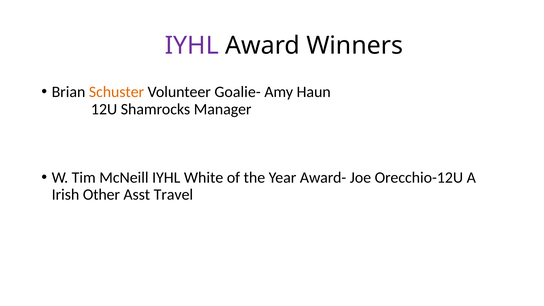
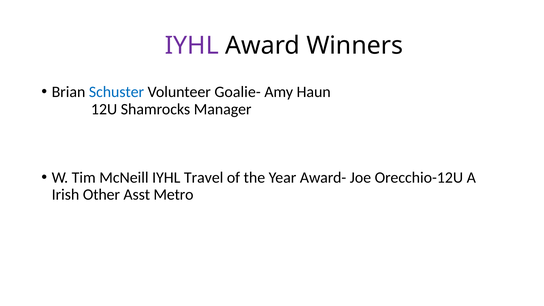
Schuster colour: orange -> blue (117, 92)
White: White -> Travel (204, 178)
Travel: Travel -> Metro (173, 195)
